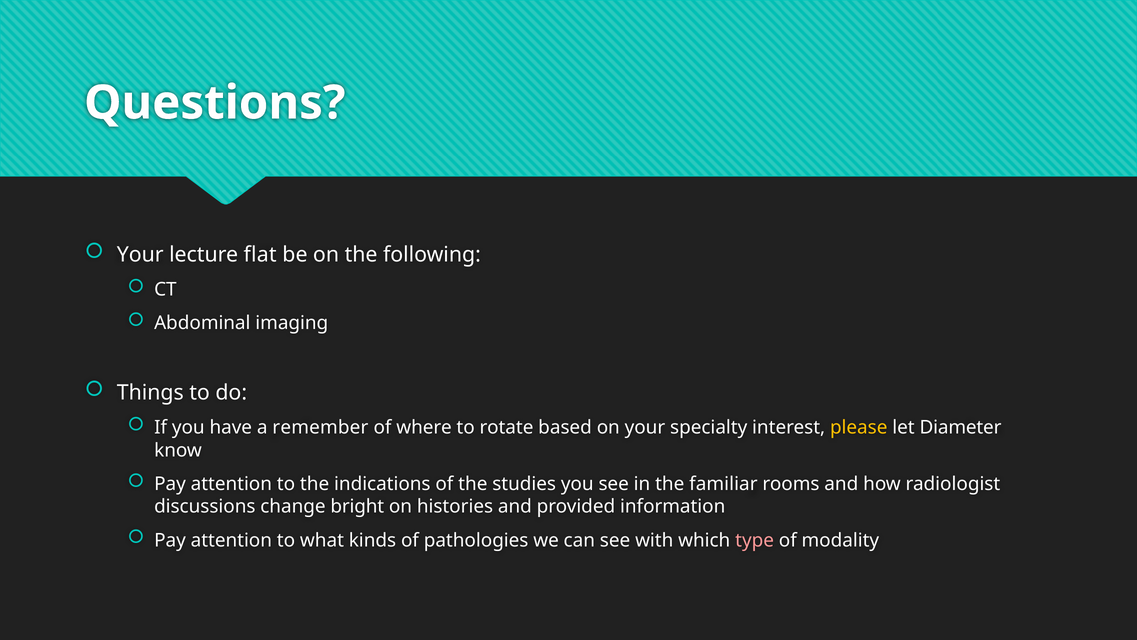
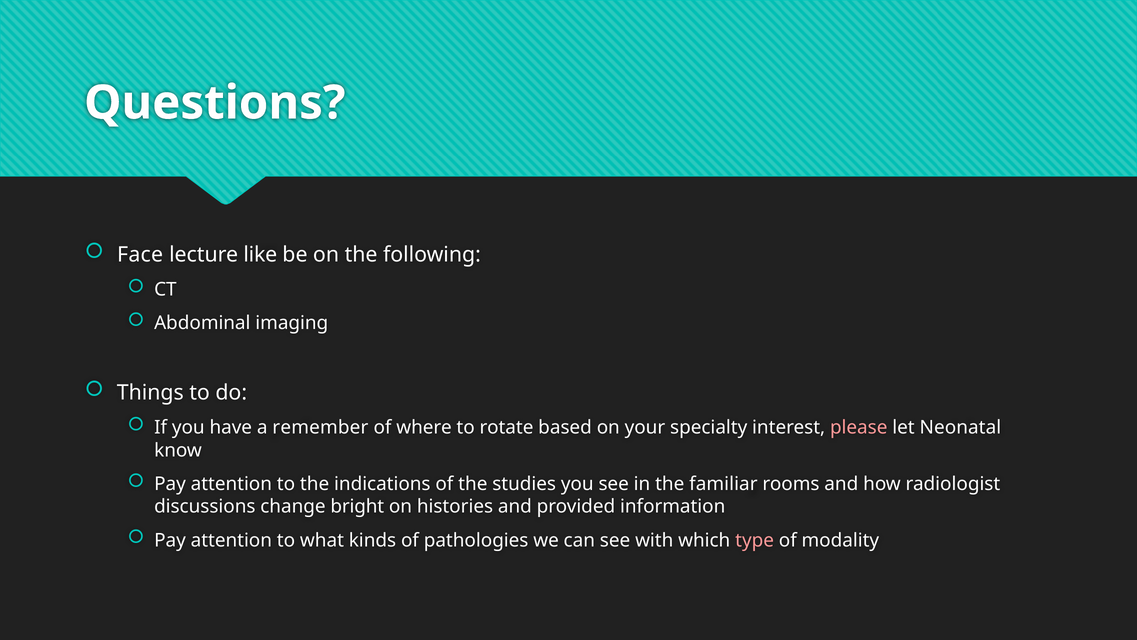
Your: Your -> Face (140, 254)
flat: flat -> like (260, 254)
please colour: yellow -> pink (859, 427)
Diameter: Diameter -> Neonatal (960, 427)
